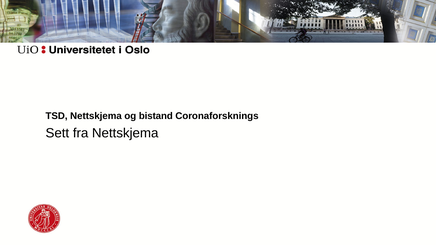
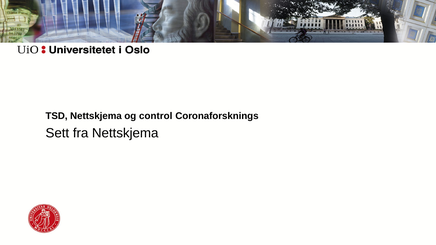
bistand: bistand -> control (156, 116)
